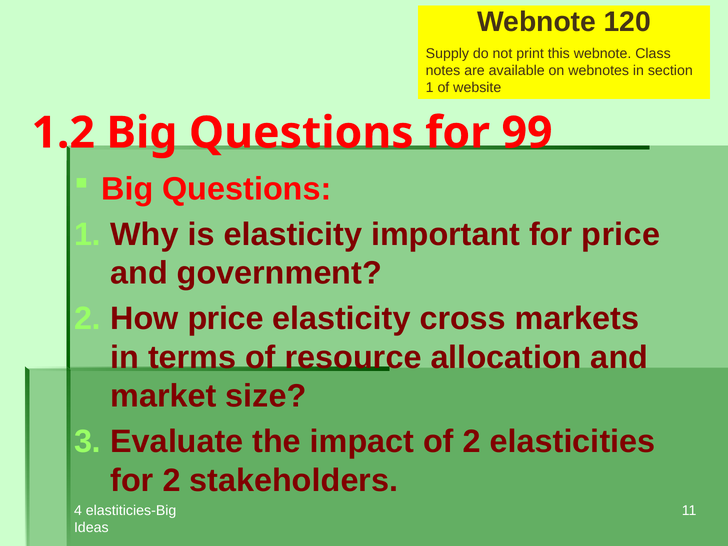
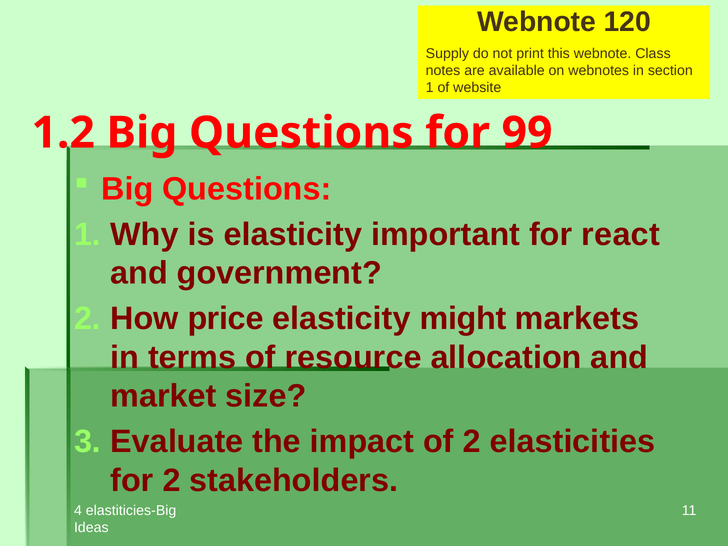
for price: price -> react (621, 234)
cross: cross -> might (463, 319)
